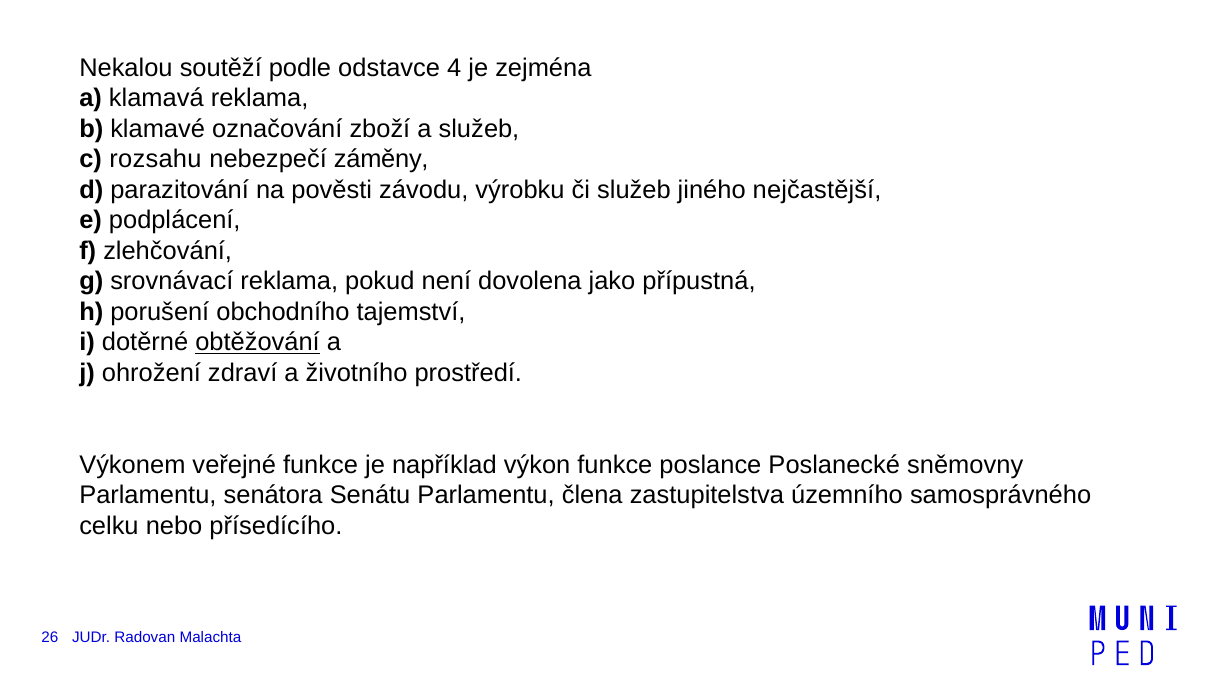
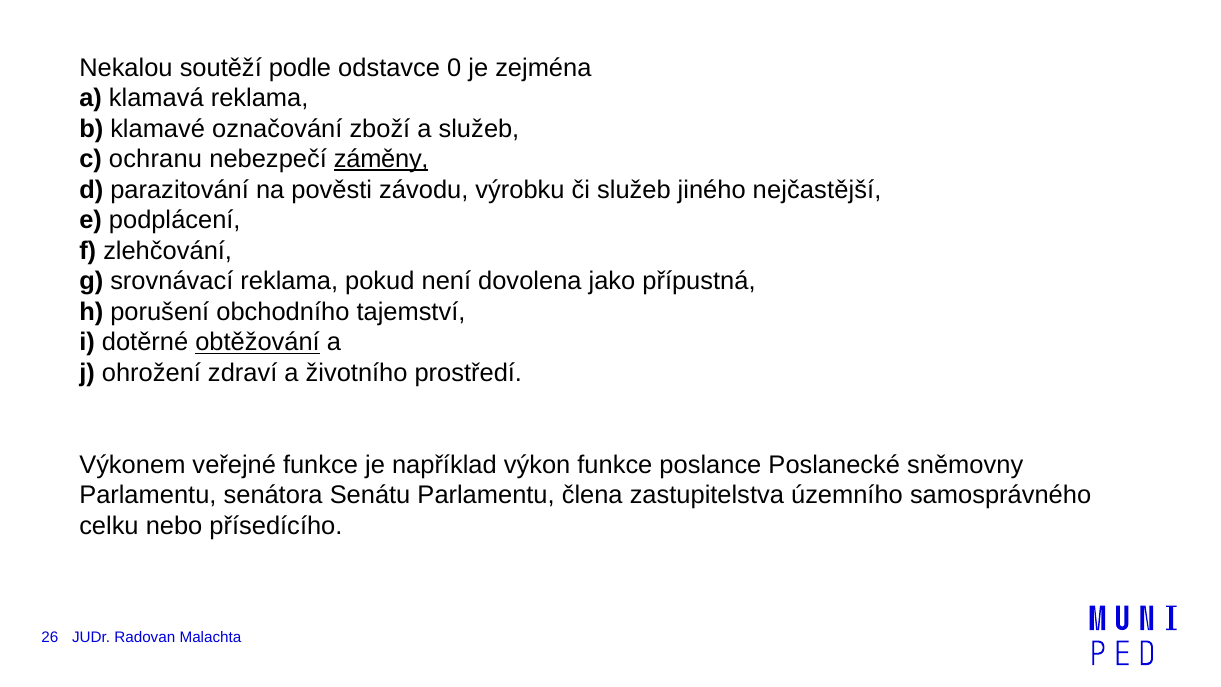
4: 4 -> 0 (454, 68)
rozsahu: rozsahu -> ochranu (156, 159)
záměny underline: none -> present (381, 159)
